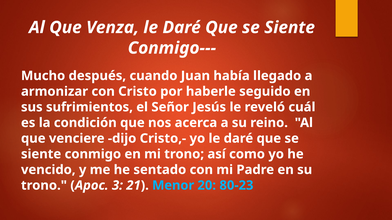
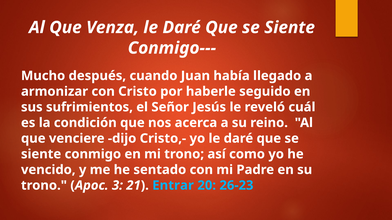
Menor: Menor -> Entrar (173, 186)
80-23: 80-23 -> 26-23 (236, 186)
